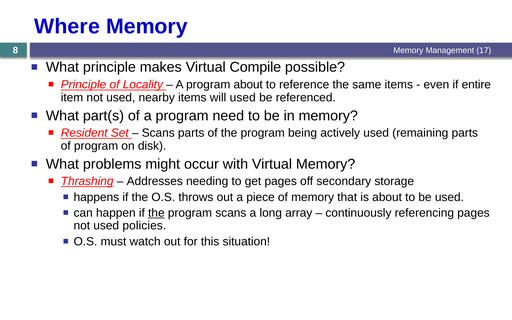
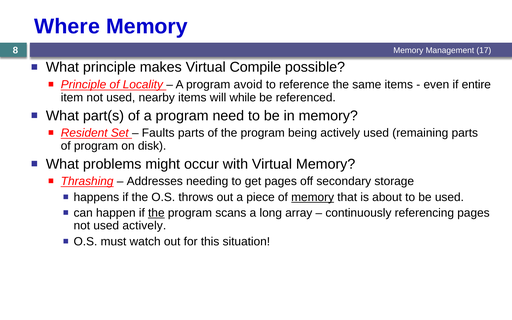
program about: about -> avoid (248, 85)
will used: used -> while (243, 97)
Scans: Scans -> Faults (158, 133)
memory underline: none -> present (313, 197)
used policies: policies -> actively (144, 226)
